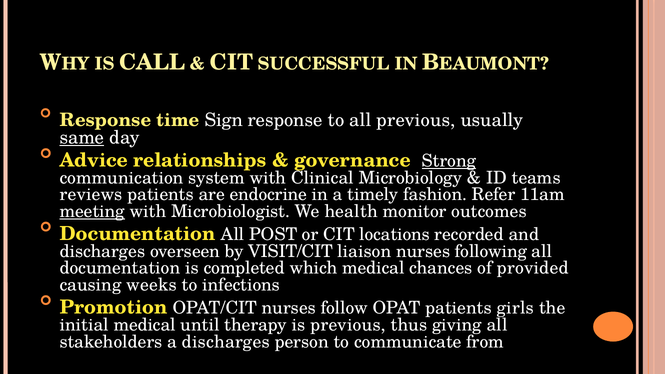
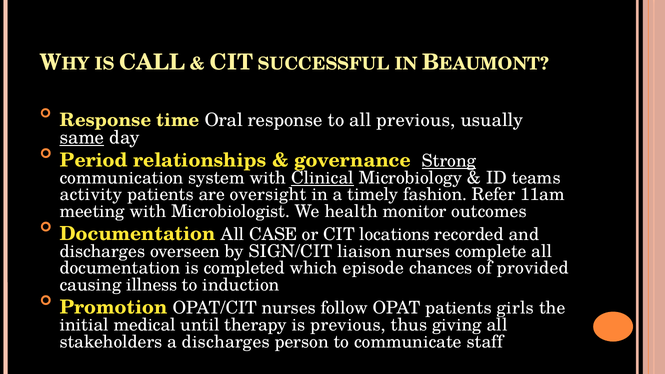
Sign: Sign -> Oral (224, 120)
Advice: Advice -> Period (94, 160)
Clinical underline: none -> present (322, 178)
reviews: reviews -> activity (91, 195)
endocrine: endocrine -> oversight (268, 195)
meeting underline: present -> none (92, 212)
POST: POST -> CASE (273, 235)
VISIT/CIT: VISIT/CIT -> SIGN/CIT (290, 251)
following: following -> complete (491, 251)
which medical: medical -> episode (373, 268)
weeks: weeks -> illness (152, 285)
infections: infections -> induction (241, 285)
from: from -> staff (485, 342)
